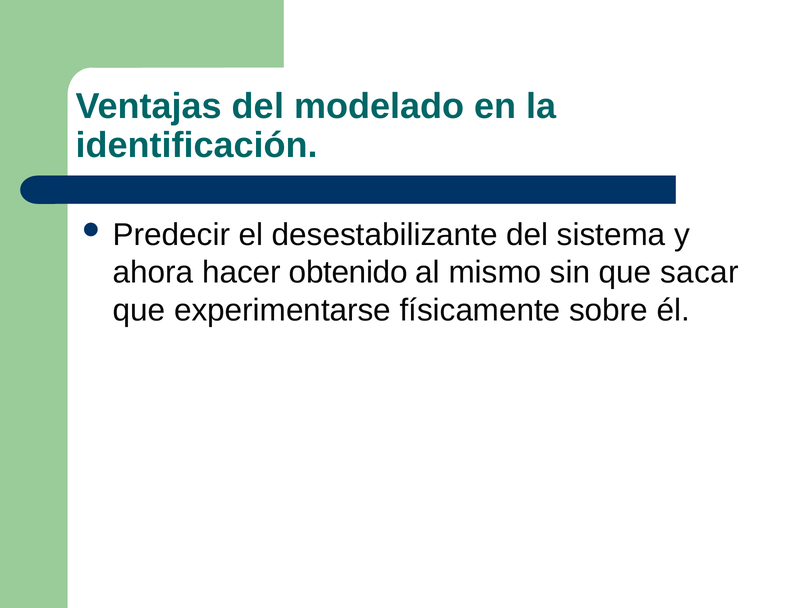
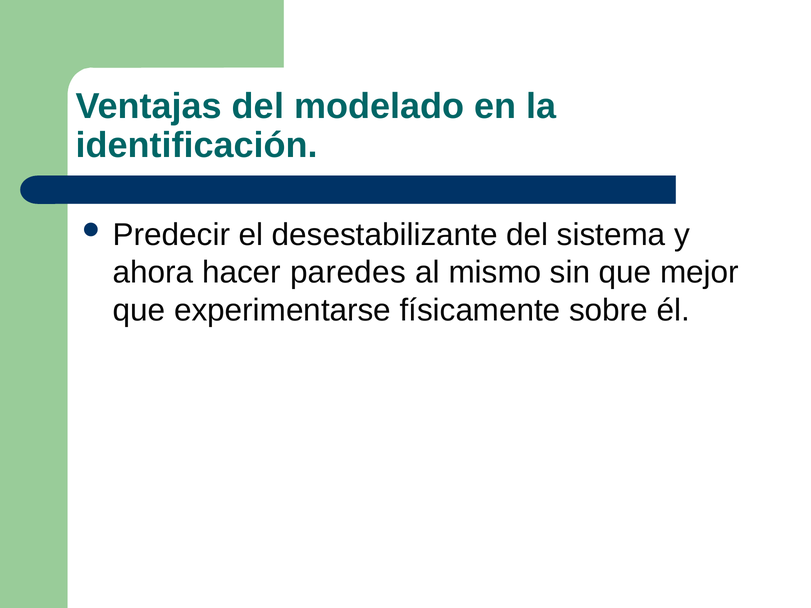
obtenido: obtenido -> paredes (348, 273)
sacar: sacar -> mejor (700, 273)
